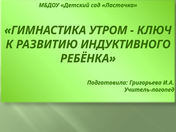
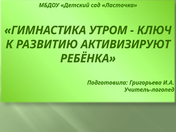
ИНДУКТИВНОГО: ИНДУКТИВНОГО -> АКТИВИЗИРУЮТ (126, 44)
